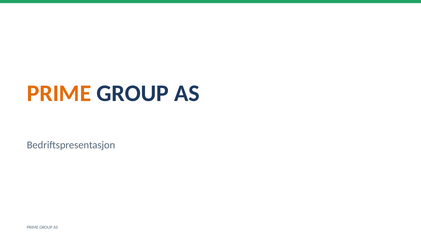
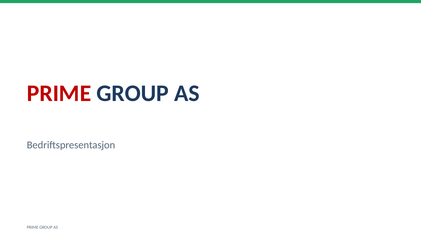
PRIME colour: orange -> red (59, 93)
